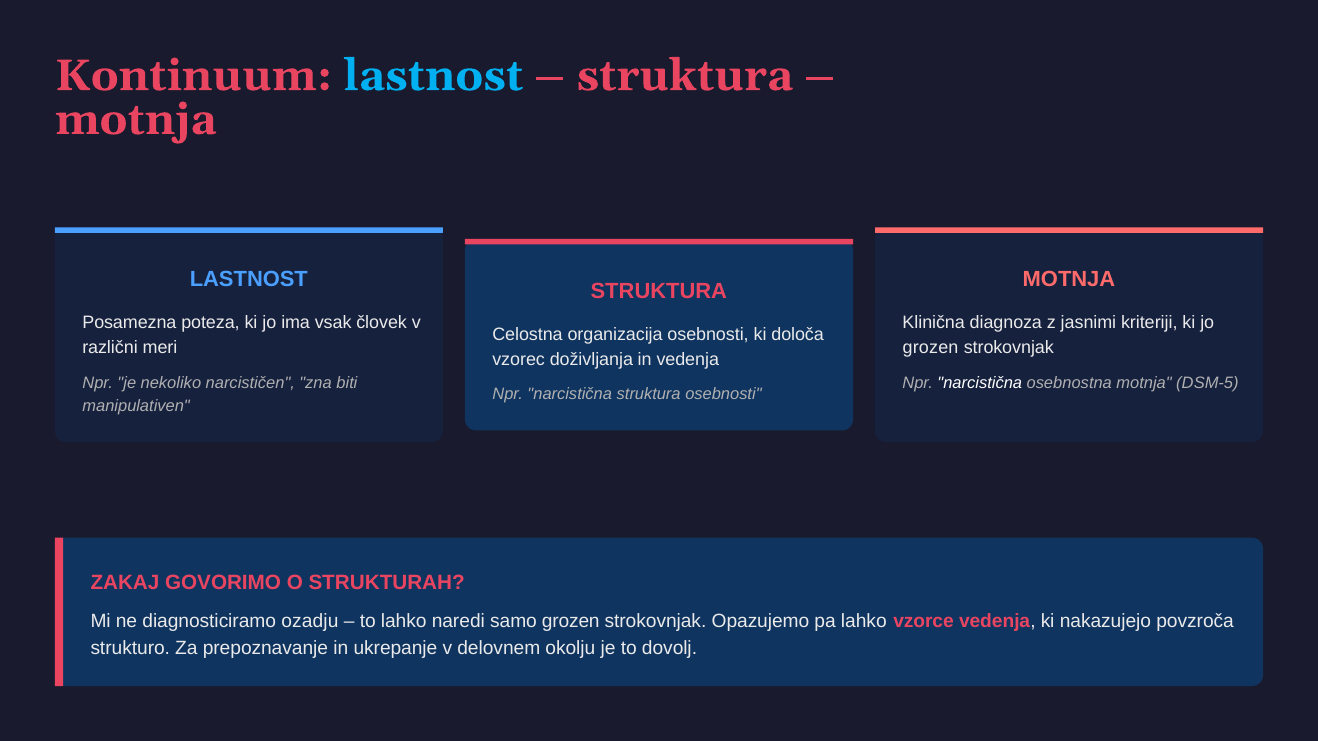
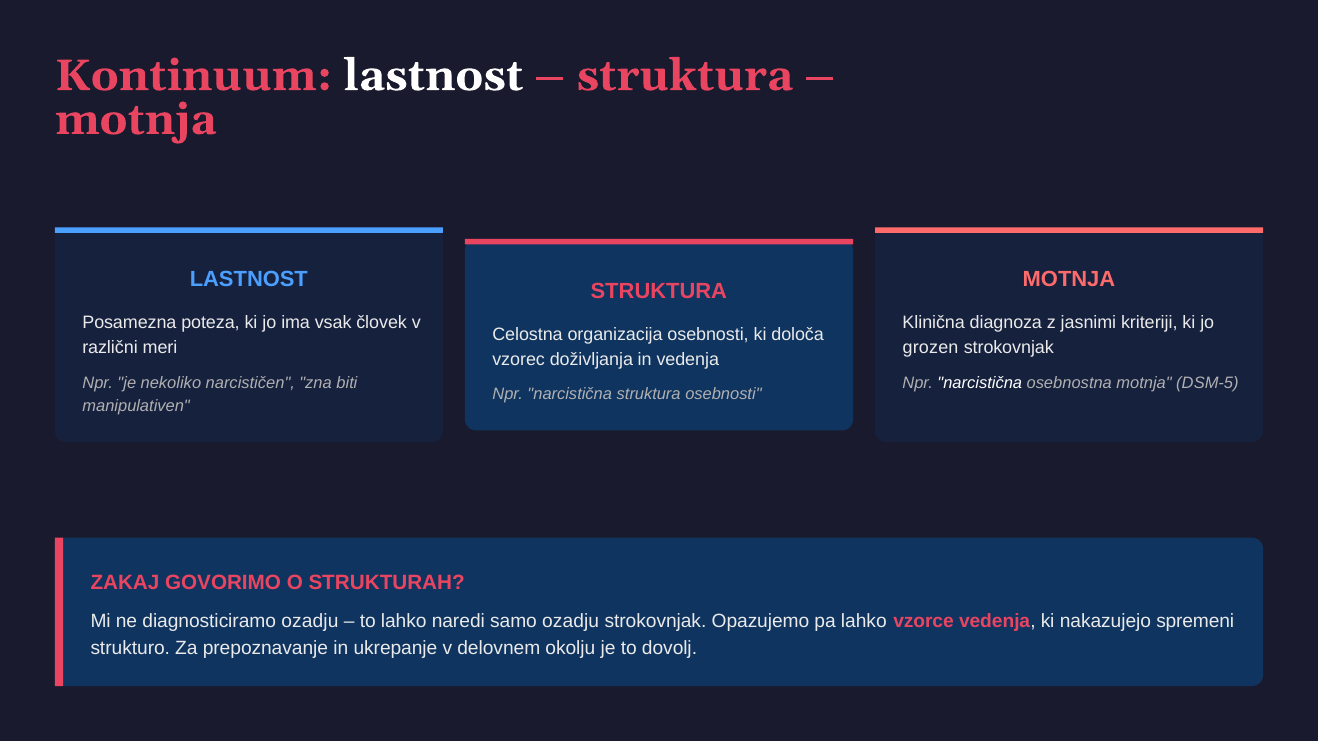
lastnost colour: light blue -> white (434, 76)
samo grozen: grozen -> ozadju (571, 622)
povzroča: povzroča -> spremeni (1195, 622)
